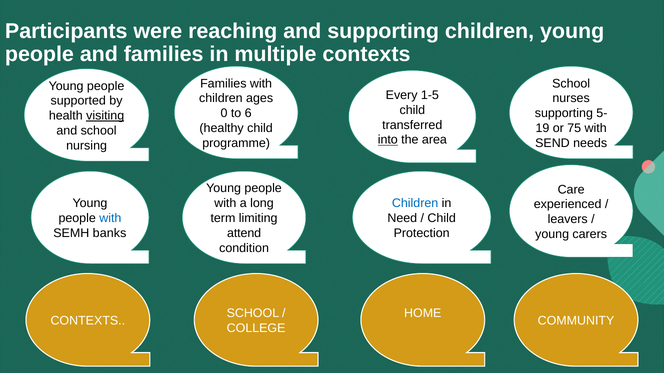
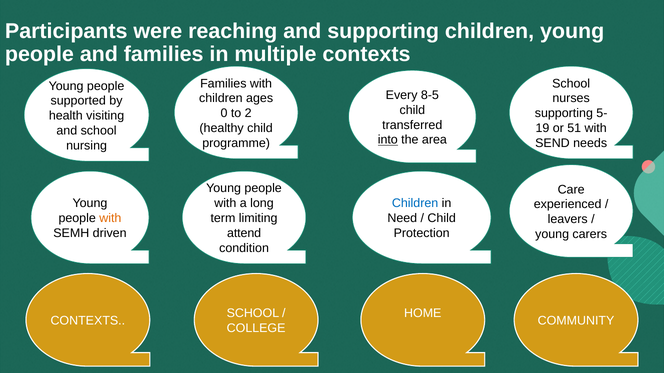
1-5: 1-5 -> 8-5 (430, 95)
6: 6 -> 2 (248, 113)
visiting underline: present -> none (105, 116)
75: 75 -> 51 (574, 128)
with colour: blue -> orange (110, 219)
banks: banks -> driven (110, 233)
